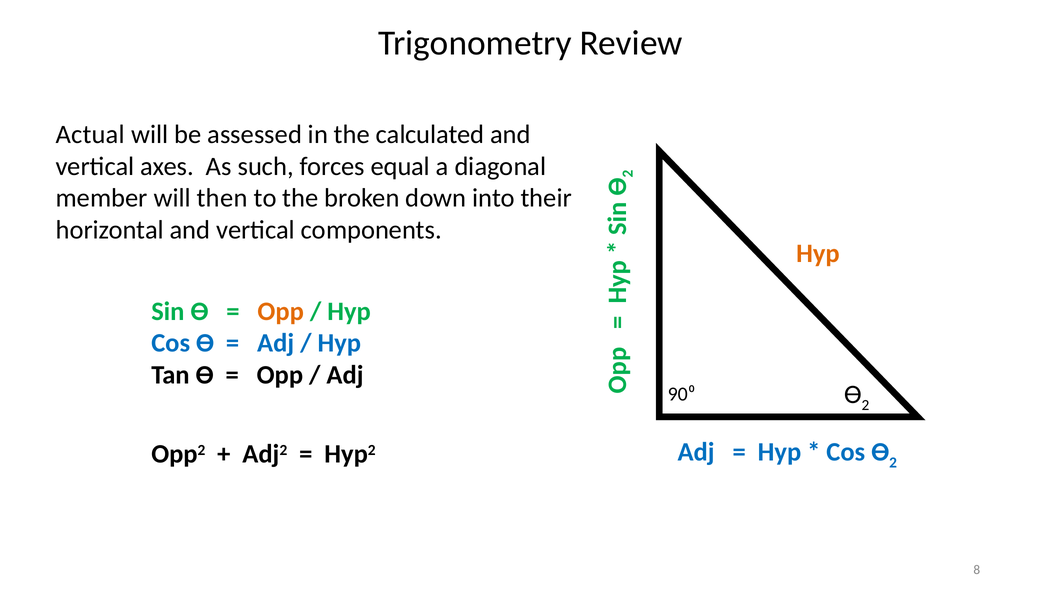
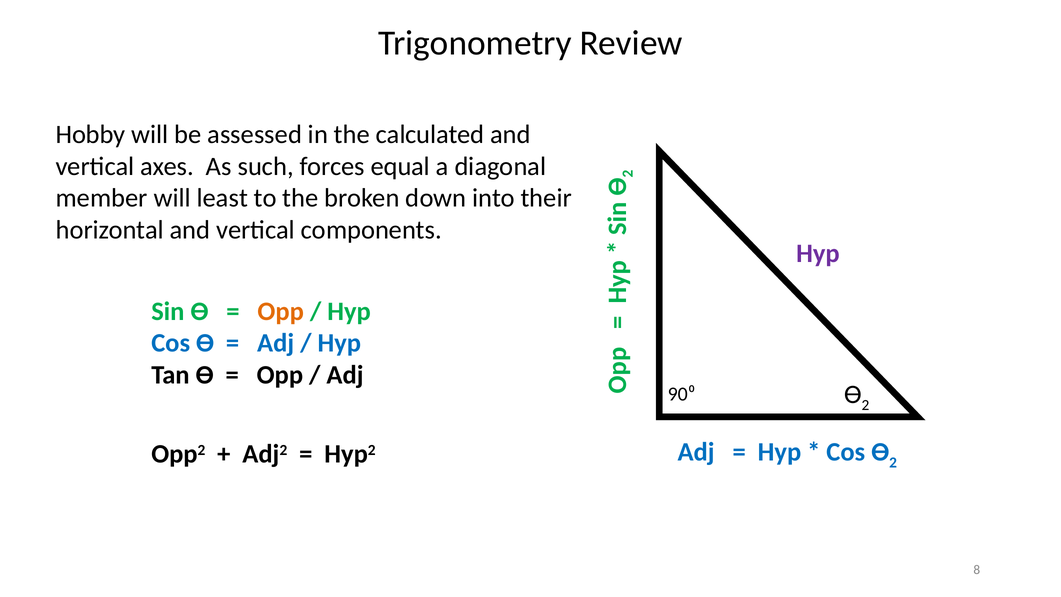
Actual: Actual -> Hobby (91, 135)
then: then -> least (222, 198)
Hyp colour: orange -> purple (818, 254)
